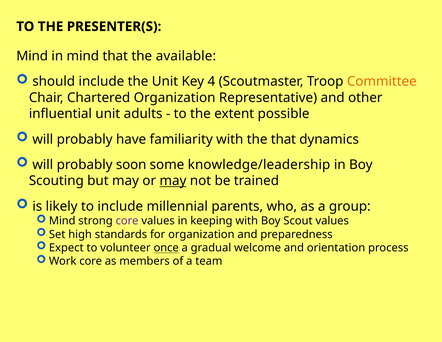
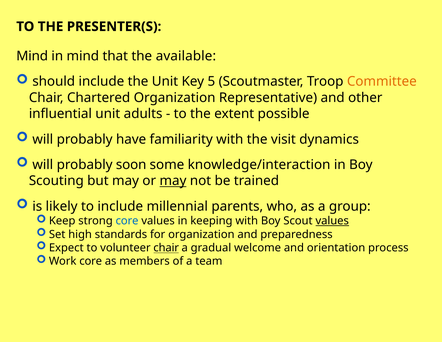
4: 4 -> 5 (211, 81)
the that: that -> visit (283, 139)
knowledge/leadership: knowledge/leadership -> knowledge/interaction (259, 165)
Mind: Mind -> Keep (62, 221)
core colour: purple -> blue (127, 221)
values underline: none -> present (332, 221)
volunteer once: once -> chair (166, 247)
